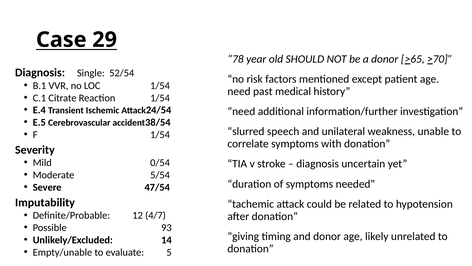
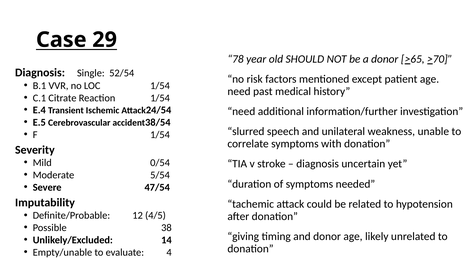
4/7: 4/7 -> 4/5 (155, 215)
93: 93 -> 38 (166, 227)
5: 5 -> 4 (169, 252)
